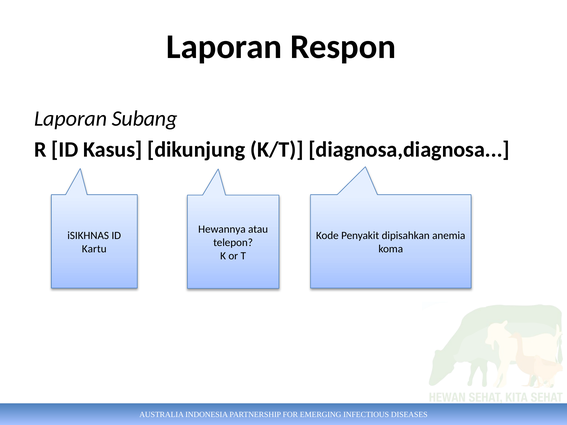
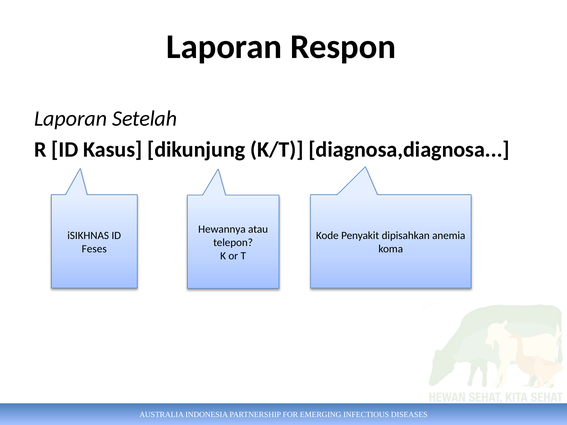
Subang: Subang -> Setelah (145, 119)
Kartu: Kartu -> Feses (94, 249)
